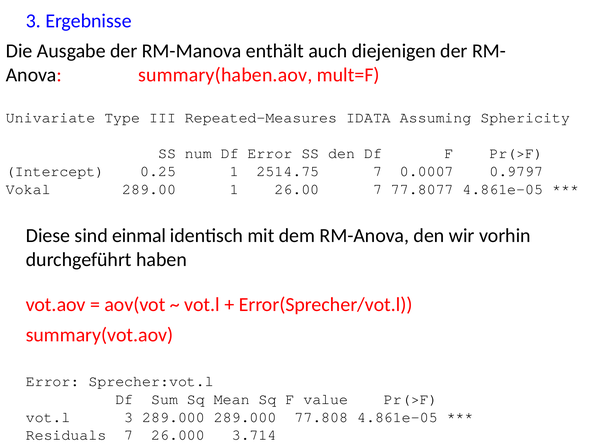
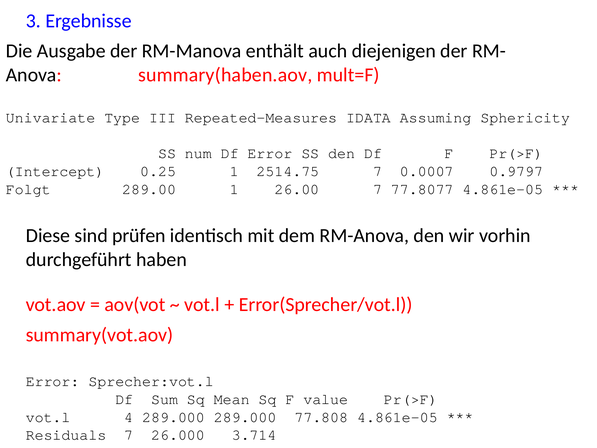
Vokal: Vokal -> Folgt (28, 189)
einmal: einmal -> prüfen (139, 236)
vot.l 3: 3 -> 4 (129, 417)
